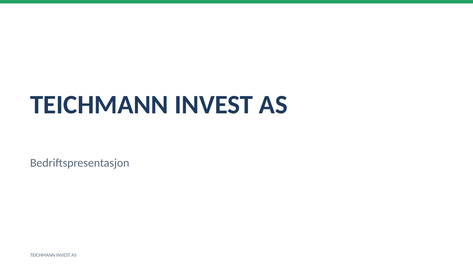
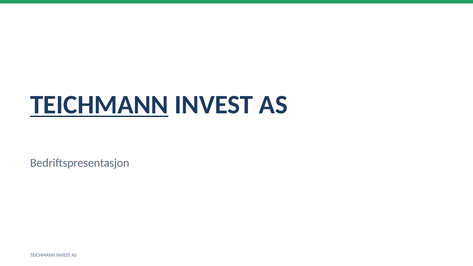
TEICHMANN underline: none -> present (99, 105)
